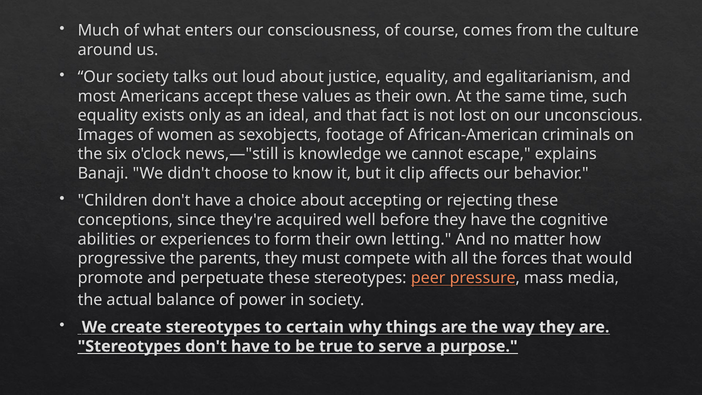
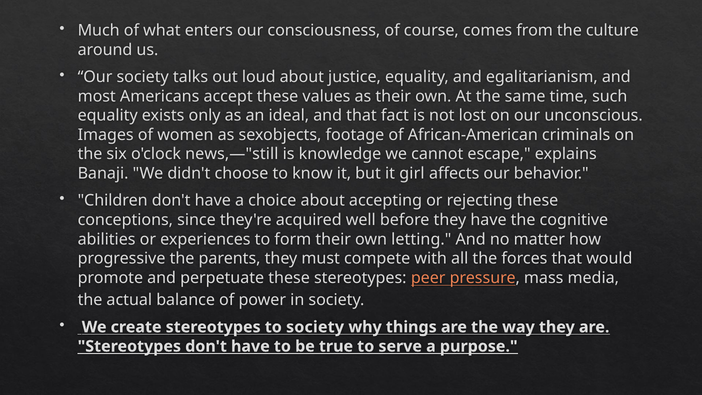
clip: clip -> girl (412, 173)
to certain: certain -> society (315, 327)
